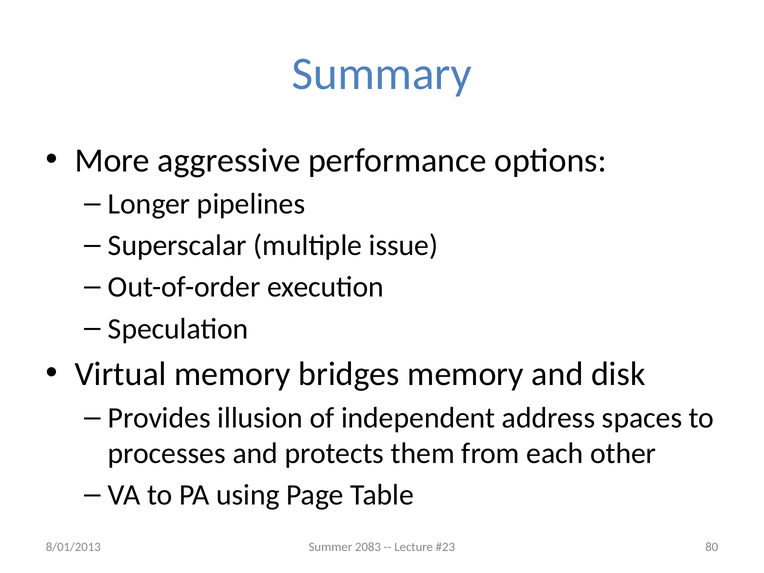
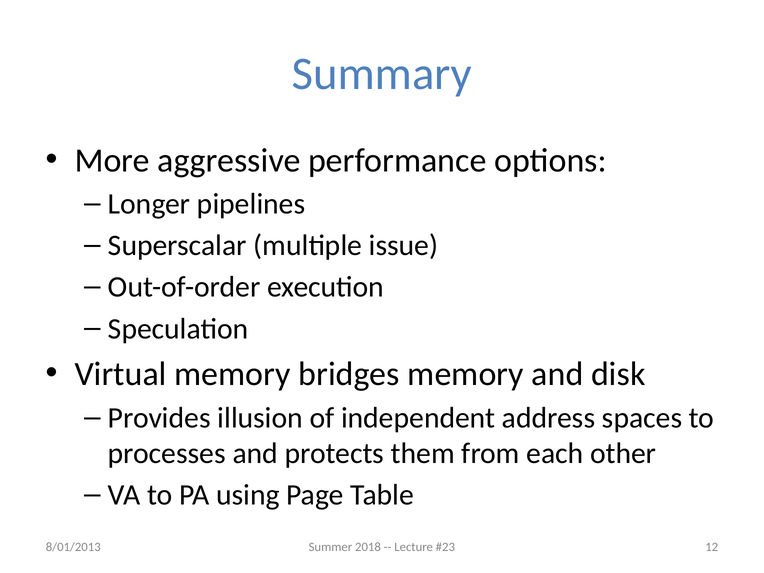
2083: 2083 -> 2018 (368, 547)
80: 80 -> 12 (712, 547)
